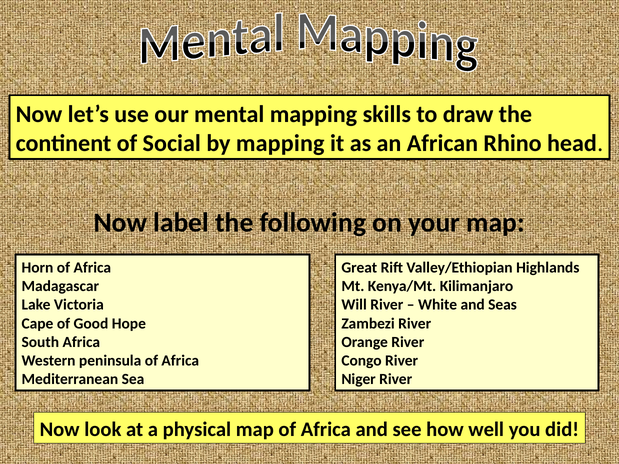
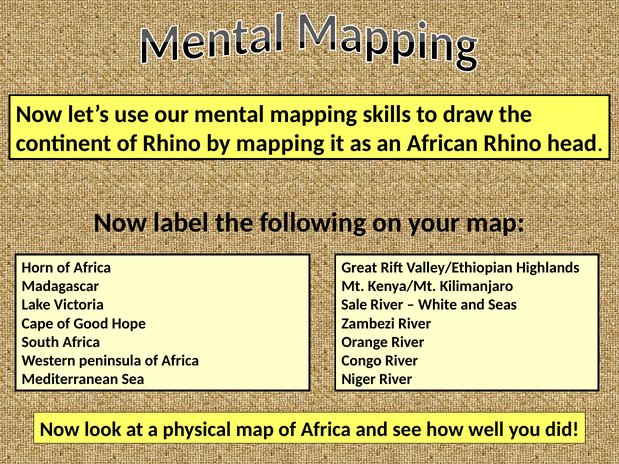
of Social: Social -> Rhino (172, 143)
Will: Will -> Sale (354, 305)
